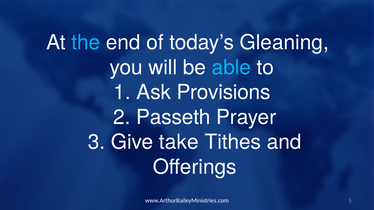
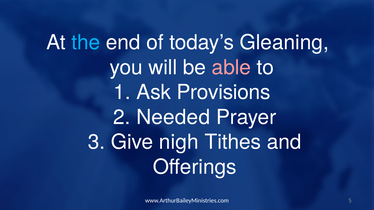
able colour: light blue -> pink (231, 68)
Passeth: Passeth -> Needed (173, 117)
take: take -> nigh (179, 142)
